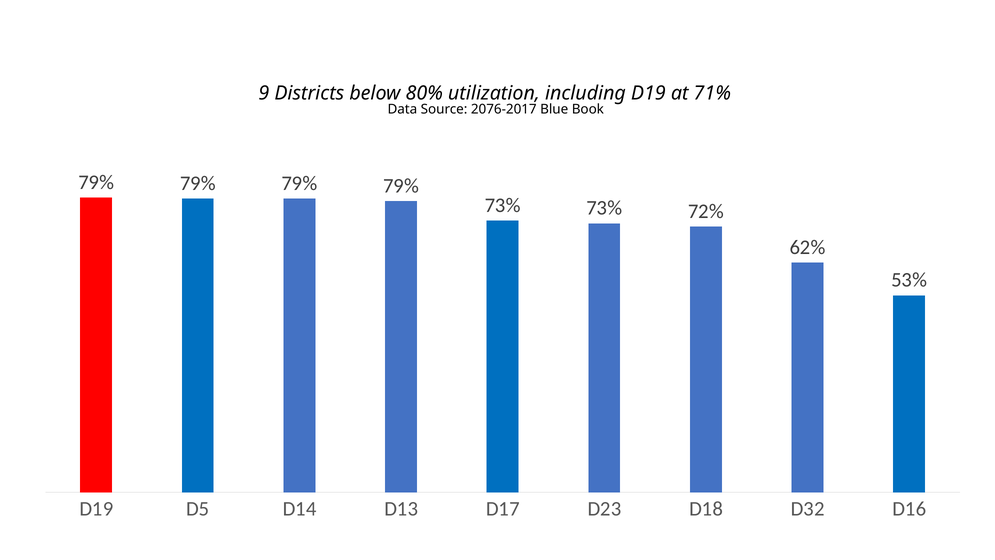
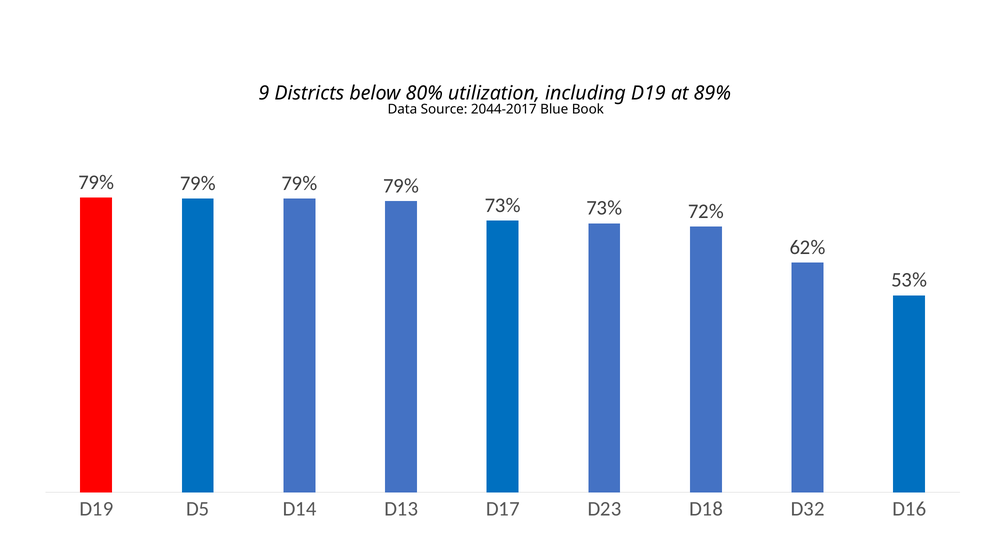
71%: 71% -> 89% (712, 93)
2076-2017: 2076-2017 -> 2044-2017 (504, 109)
